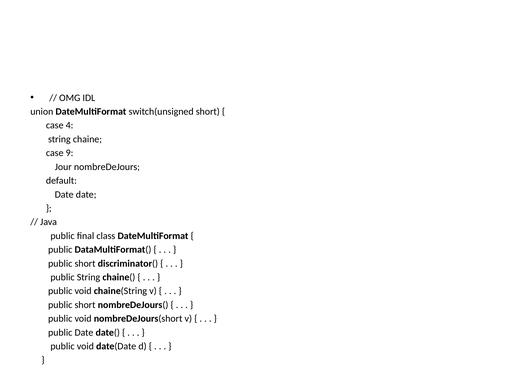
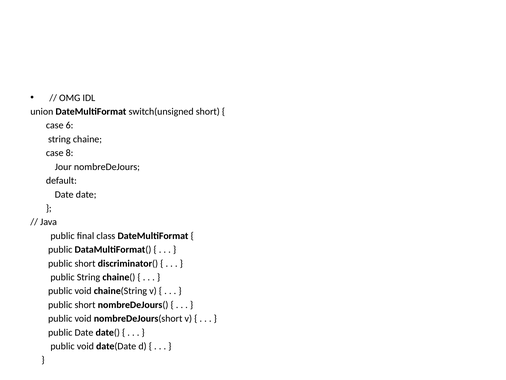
4: 4 -> 6 (70, 125)
9: 9 -> 8 (70, 153)
